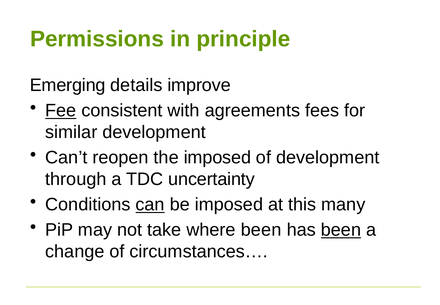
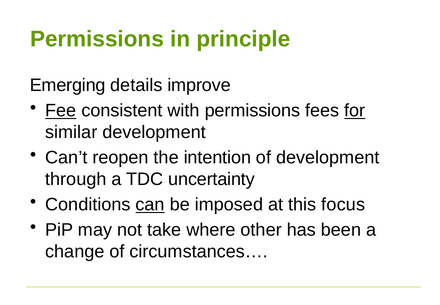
with agreements: agreements -> permissions (252, 110)
for underline: none -> present (355, 110)
the imposed: imposed -> intention (217, 157)
many: many -> focus (343, 204)
where been: been -> other (261, 230)
been underline: present -> none (341, 230)
